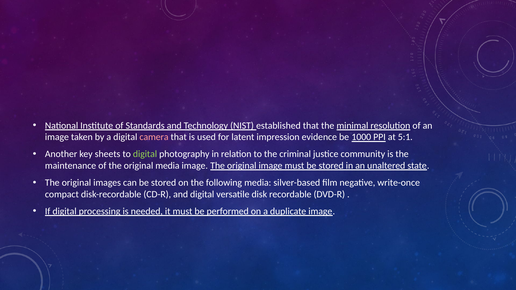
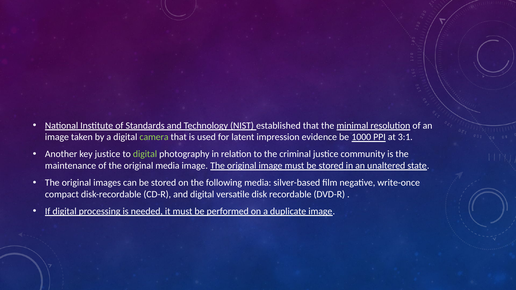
camera colour: pink -> light green (154, 137)
5:1: 5:1 -> 3:1 (405, 137)
key sheets: sheets -> justice (108, 154)
